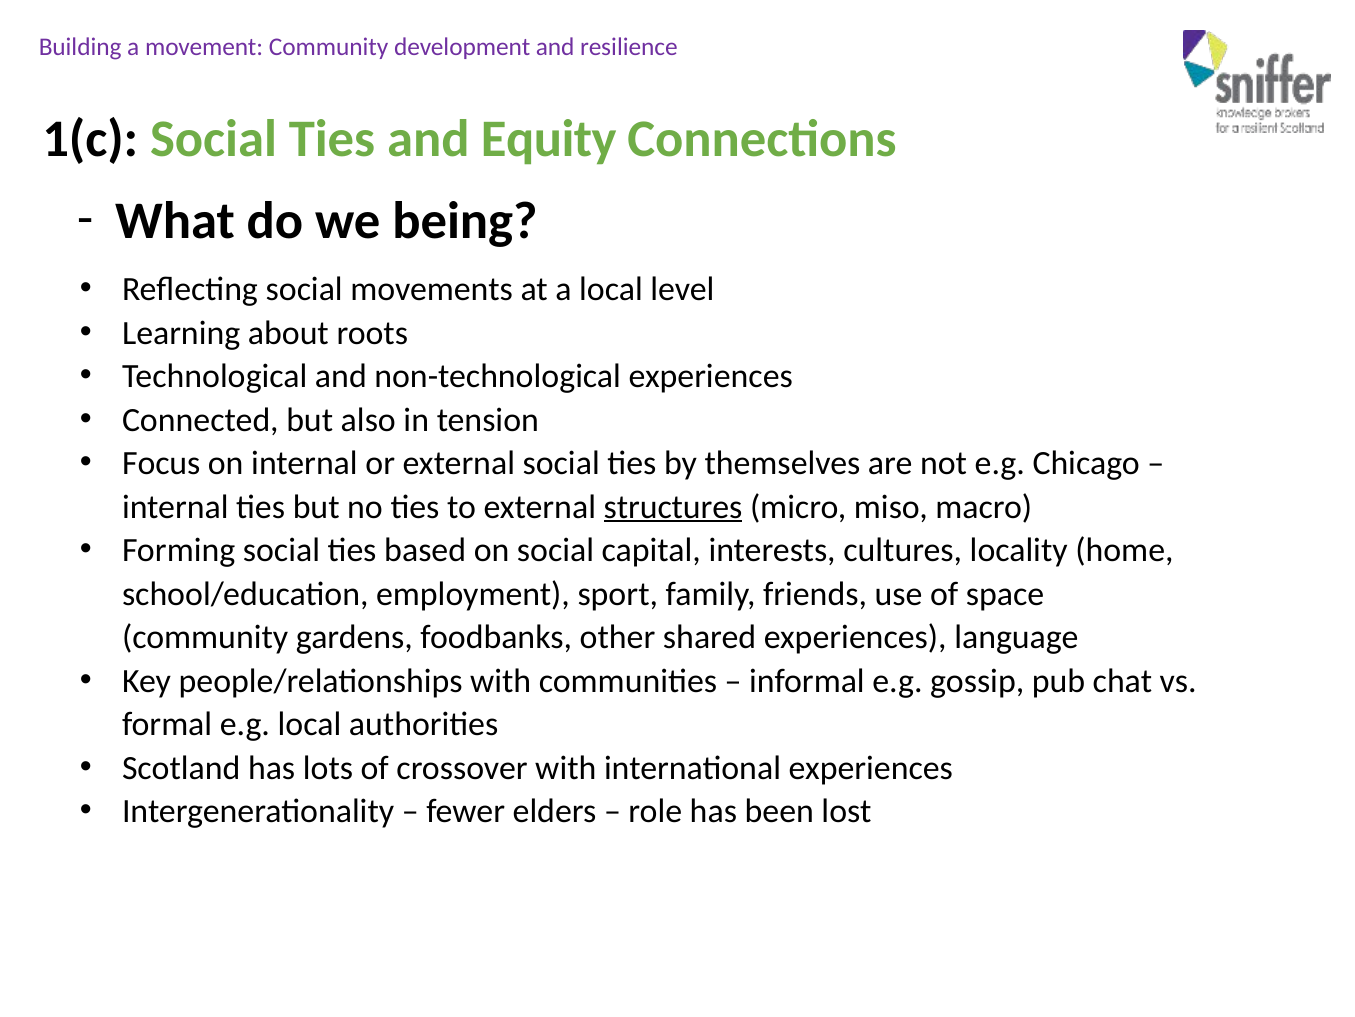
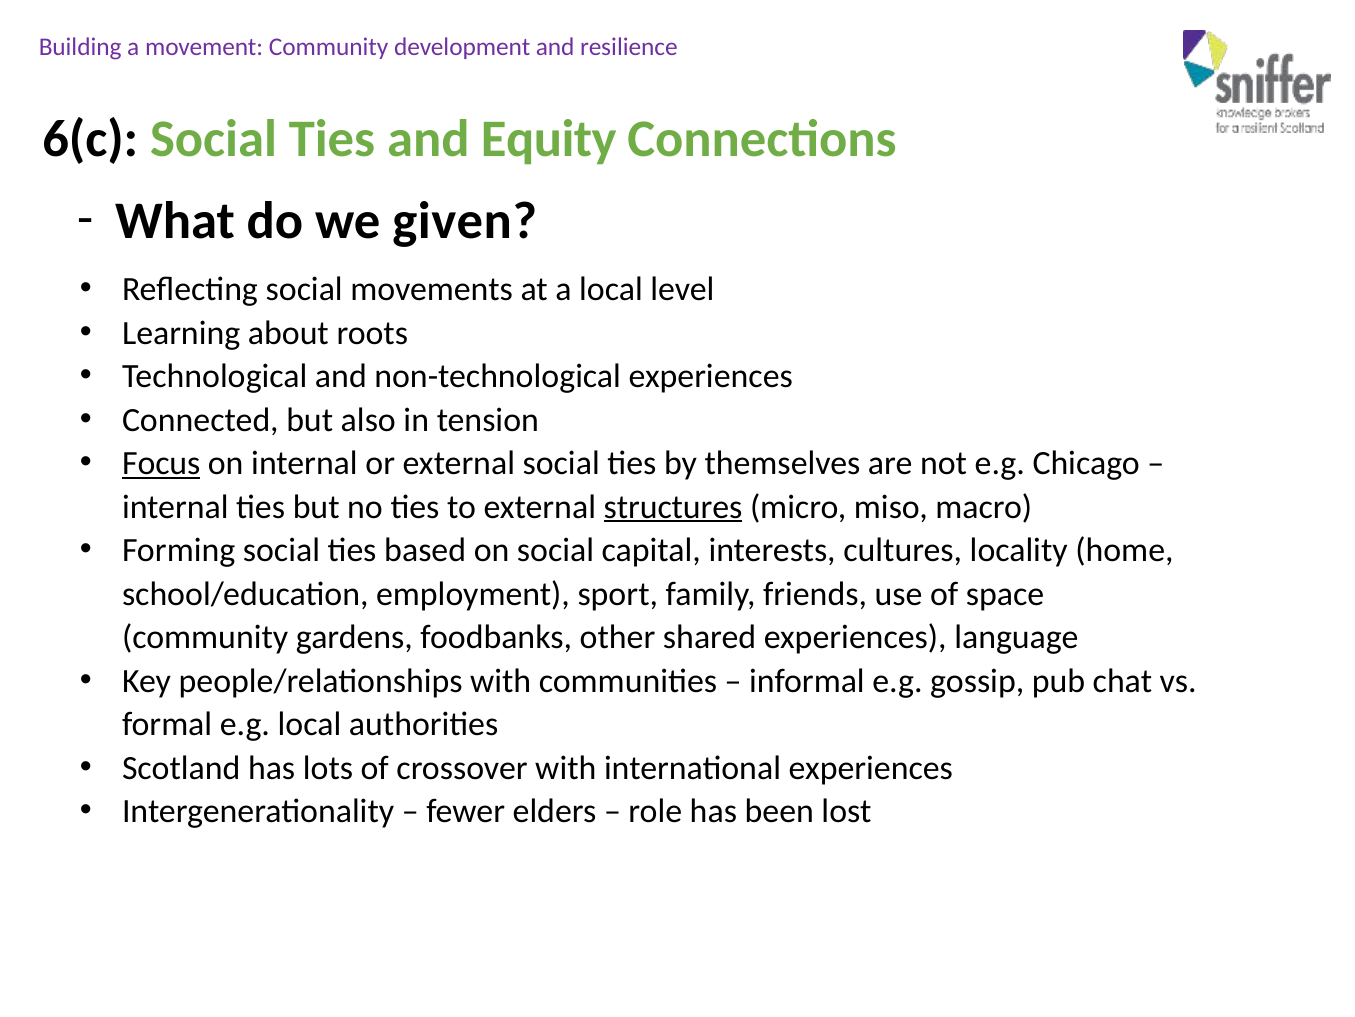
1(c: 1(c -> 6(c (90, 139)
being: being -> given (465, 221)
Focus underline: none -> present (161, 463)
